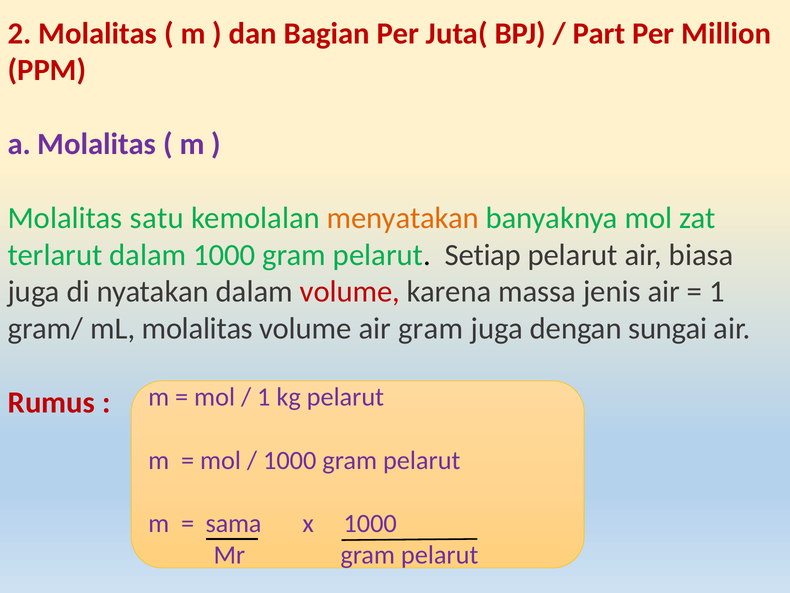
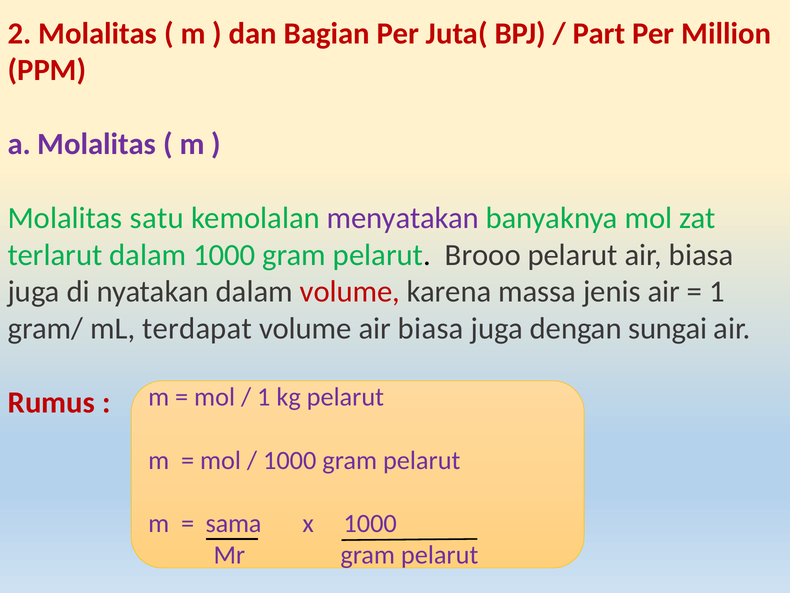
menyatakan colour: orange -> purple (403, 218)
Setiap: Setiap -> Brooo (483, 255)
mL molalitas: molalitas -> terdapat (197, 328)
volume air gram: gram -> biasa (431, 328)
